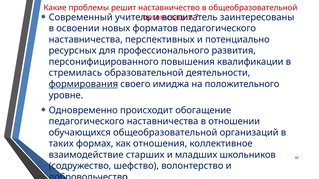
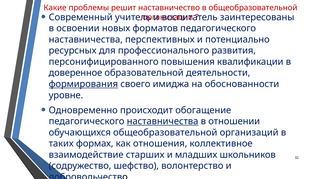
стремилась: стремилась -> доверенное (75, 73)
положительного: положительного -> обоснованности (242, 84)
наставничества underline: none -> present (163, 122)
